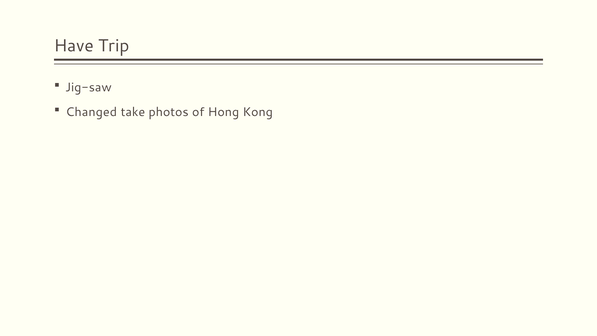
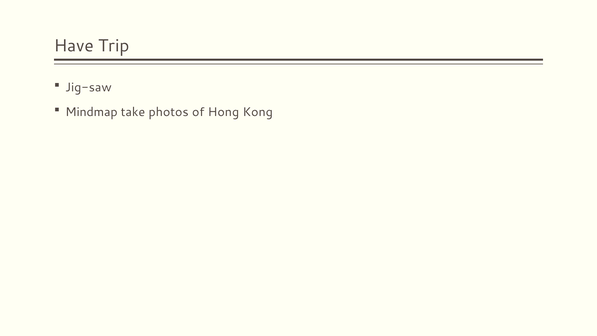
Changed: Changed -> Mindmap (91, 112)
